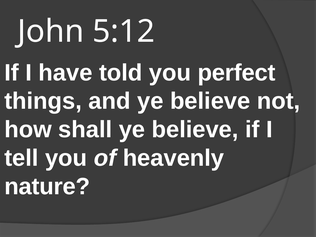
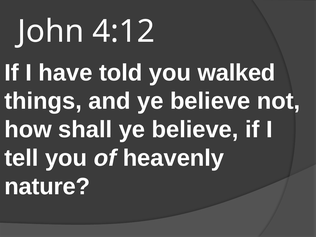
5:12: 5:12 -> 4:12 (124, 31)
perfect: perfect -> walked (237, 73)
